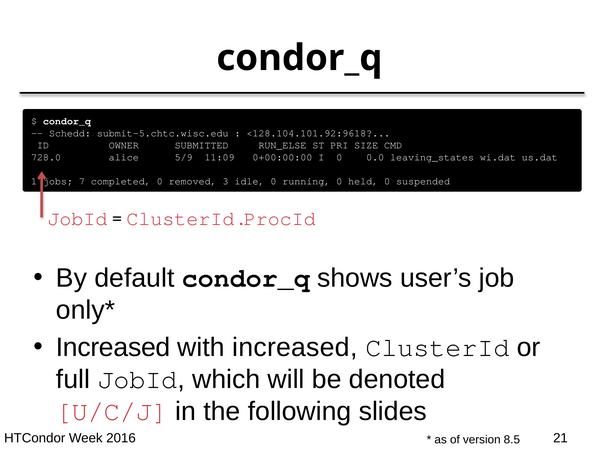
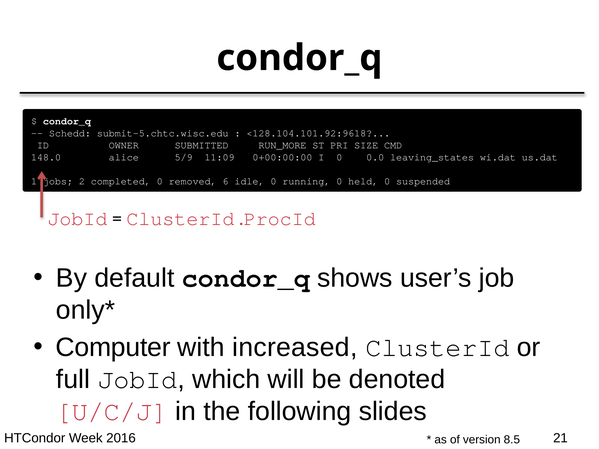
RUN_ELSE: RUN_ELSE -> RUN_MORE (282, 145)
728.0: 728.0 -> 148.0 (46, 157)
7: 7 -> 2 (82, 181)
3: 3 -> 6 (226, 181)
Increased: Increased -> Computer (113, 348)
